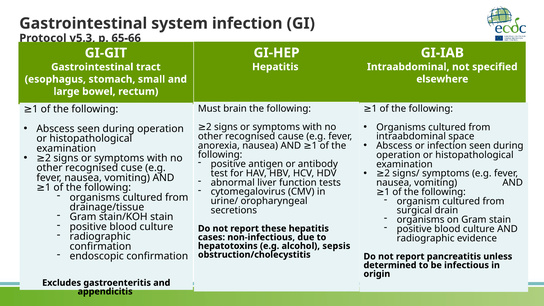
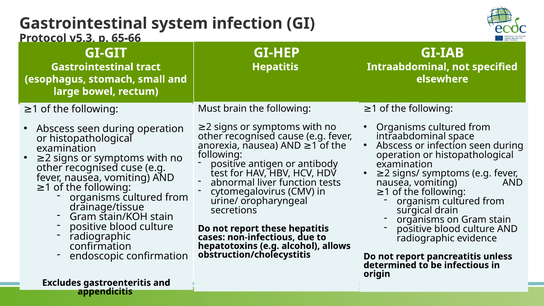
sepsis: sepsis -> allows (336, 246)
